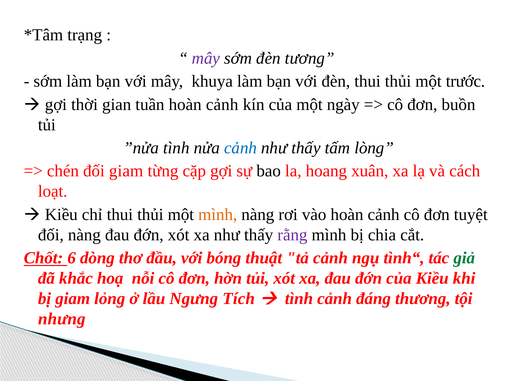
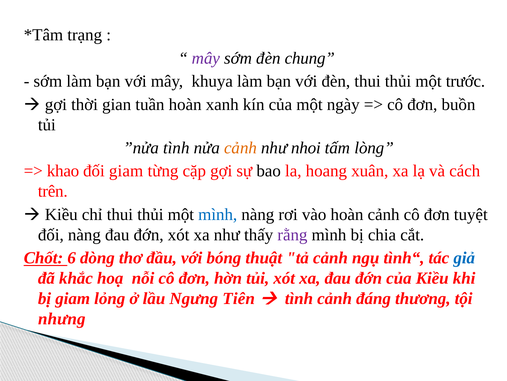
tương: tương -> chung (310, 58)
tuần hoàn cảnh: cảnh -> xanh (222, 104)
cảnh colour: blue -> orange (241, 148)
thấy: thấy -> nhoi (306, 148)
chén: chén -> khao (63, 171)
loạt: loạt -> trên (53, 191)
mình colour: orange -> blue (218, 214)
giả colour: green -> blue (464, 257)
Tích: Tích -> Tiên (239, 298)
